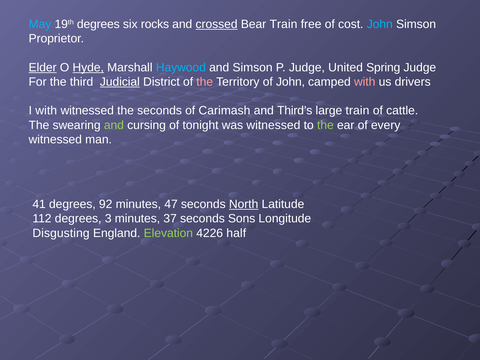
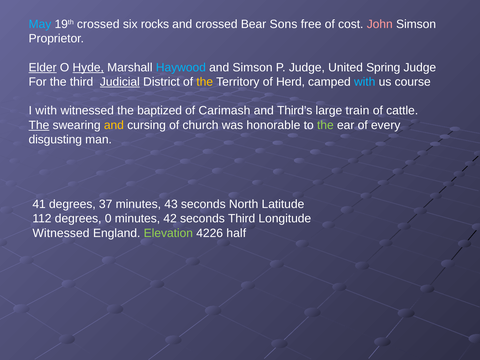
19th degrees: degrees -> crossed (98, 24)
crossed underline: present -> none (217, 24)
Bear Train: Train -> Sons (283, 24)
John colour: light blue -> pink (380, 24)
the colour: pink -> yellow (205, 82)
of John: John -> Herd (291, 82)
with colour: pink -> light blue (365, 82)
drivers: drivers -> course (413, 82)
the seconds: seconds -> baptized (160, 111)
The underline: none -> present (39, 125)
and colour: light green -> yellow (114, 125)
tonight: tonight -> church (201, 125)
was witnessed: witnessed -> honorable (273, 125)
witnessed: witnessed -> disgusting (55, 139)
92: 92 -> 37 (106, 204)
47: 47 -> 43 (171, 204)
North underline: present -> none (244, 204)
3: 3 -> 0 (108, 219)
37: 37 -> 42 (170, 219)
seconds Sons: Sons -> Third (242, 219)
Disgusting: Disgusting -> Witnessed (61, 233)
